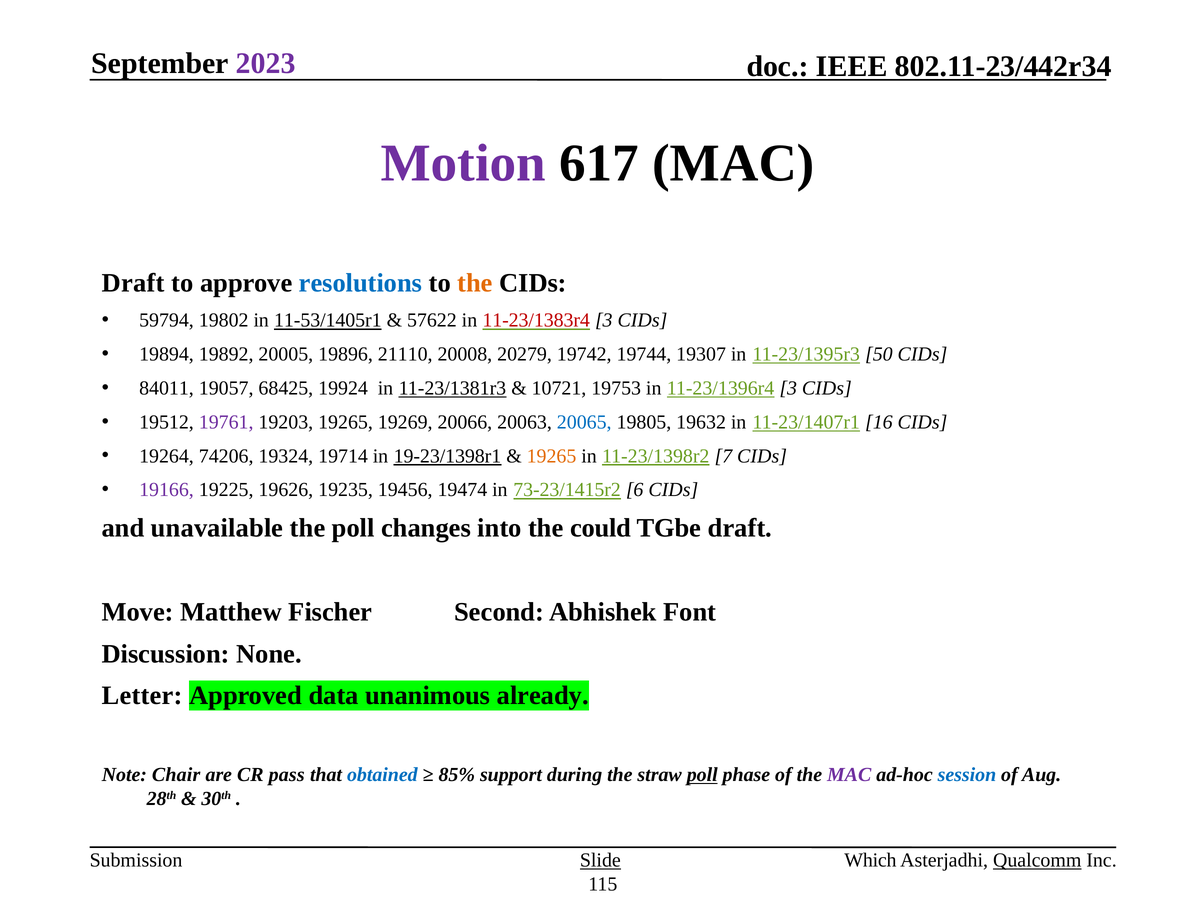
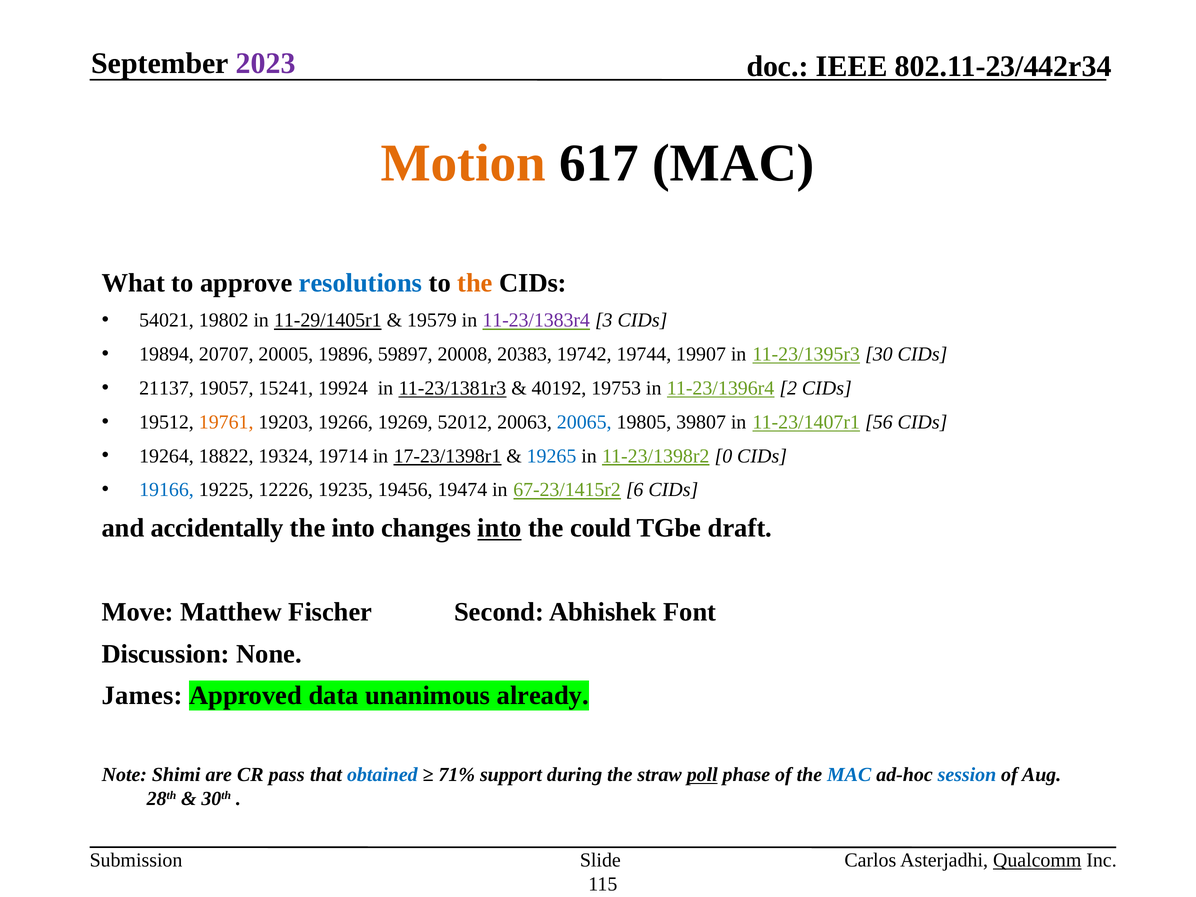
Motion colour: purple -> orange (463, 163)
Draft: Draft -> What (133, 283)
59794: 59794 -> 54021 (166, 320)
11-53/1405r1: 11-53/1405r1 -> 11-29/1405r1 (328, 320)
57622: 57622 -> 19579 (432, 320)
11-23/1383r4 colour: red -> purple (536, 320)
19892: 19892 -> 20707 (226, 354)
21110: 21110 -> 59897 (405, 354)
20279: 20279 -> 20383 (525, 354)
19307: 19307 -> 19907 (701, 354)
50: 50 -> 30 (879, 354)
84011: 84011 -> 21137 (166, 388)
68425: 68425 -> 15241 (286, 388)
10721: 10721 -> 40192 (559, 388)
11-23/1396r4 3: 3 -> 2 (788, 388)
19761 colour: purple -> orange (226, 422)
19203 19265: 19265 -> 19266 (346, 422)
20066: 20066 -> 52012 (465, 422)
19632: 19632 -> 39807 (701, 422)
16: 16 -> 56 (879, 422)
74206: 74206 -> 18822 (226, 456)
19-23/1398r1: 19-23/1398r1 -> 17-23/1398r1 (447, 456)
19265 colour: orange -> blue (551, 456)
7: 7 -> 0 (723, 456)
19166 colour: purple -> blue (166, 490)
19626: 19626 -> 12226 (286, 490)
73-23/1415r2: 73-23/1415r2 -> 67-23/1415r2 (567, 490)
unavailable: unavailable -> accidentally (217, 528)
the poll: poll -> into (353, 528)
into underline: none -> present (500, 528)
Letter: Letter -> James (142, 696)
Chair: Chair -> Shimi (176, 775)
85%: 85% -> 71% (457, 775)
MAC colour: purple -> blue (849, 775)
Slide underline: present -> none (600, 860)
Which: Which -> Carlos (870, 860)
